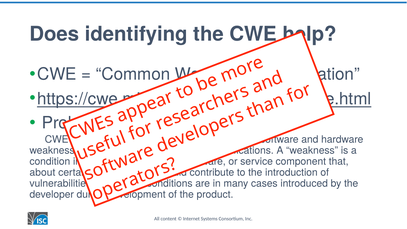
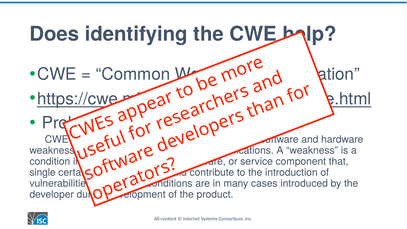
about: about -> single (43, 173)
